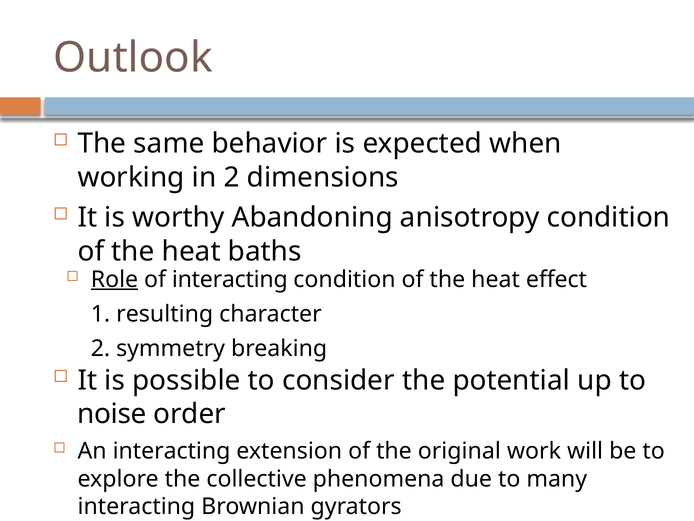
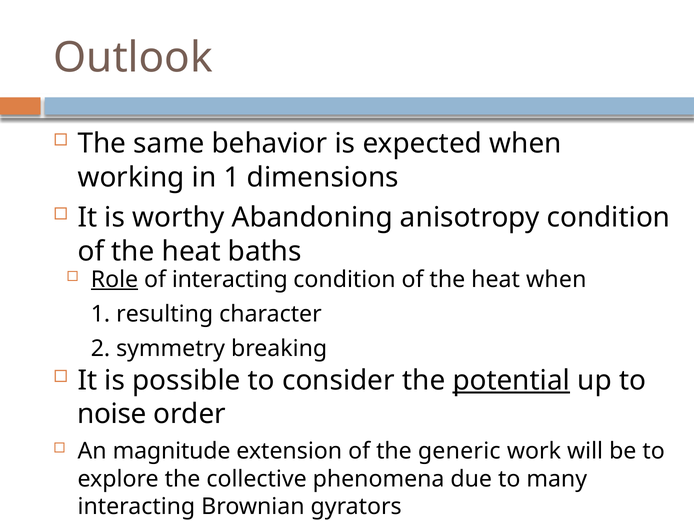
in 2: 2 -> 1 (232, 177)
heat effect: effect -> when (556, 279)
potential underline: none -> present (511, 380)
An interacting: interacting -> magnitude (172, 451)
original: original -> generic (459, 451)
